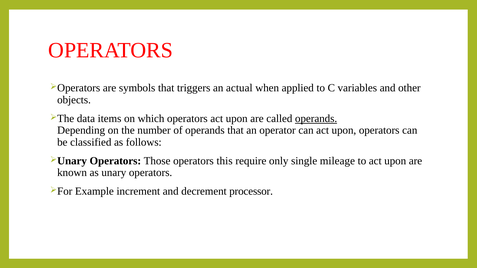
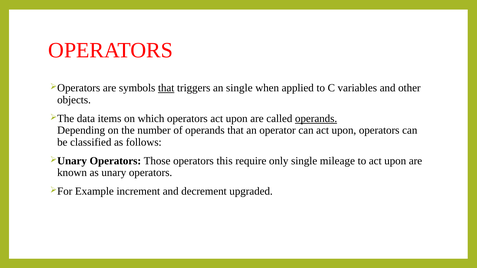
that underline: none -> present (166, 88)
an actual: actual -> single (239, 88)
processor: processor -> upgraded (251, 192)
